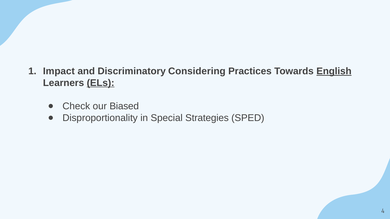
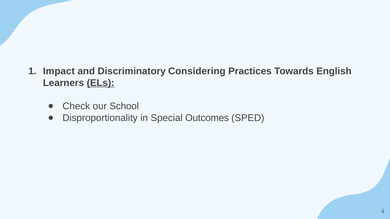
English underline: present -> none (334, 71)
Biased: Biased -> School (124, 106)
Strategies: Strategies -> Outcomes (207, 118)
